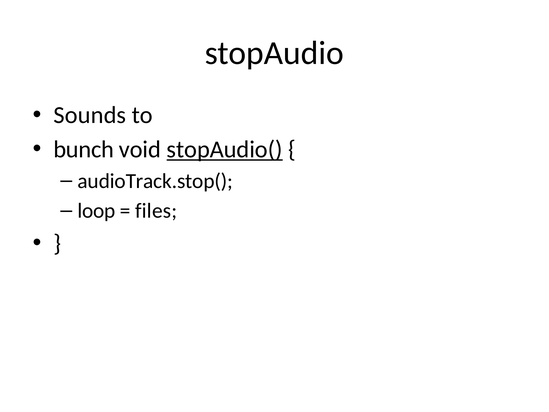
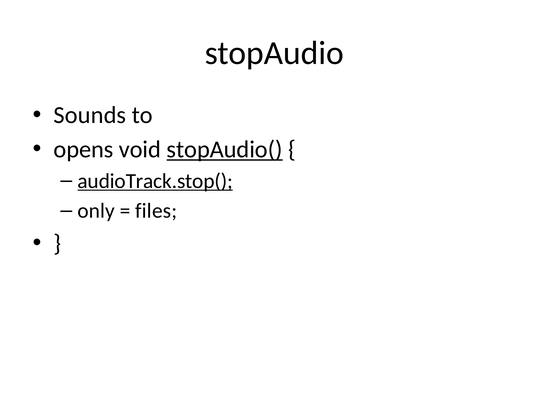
bunch: bunch -> opens (84, 149)
audioTrack.stop( underline: none -> present (155, 181)
loop: loop -> only (96, 211)
